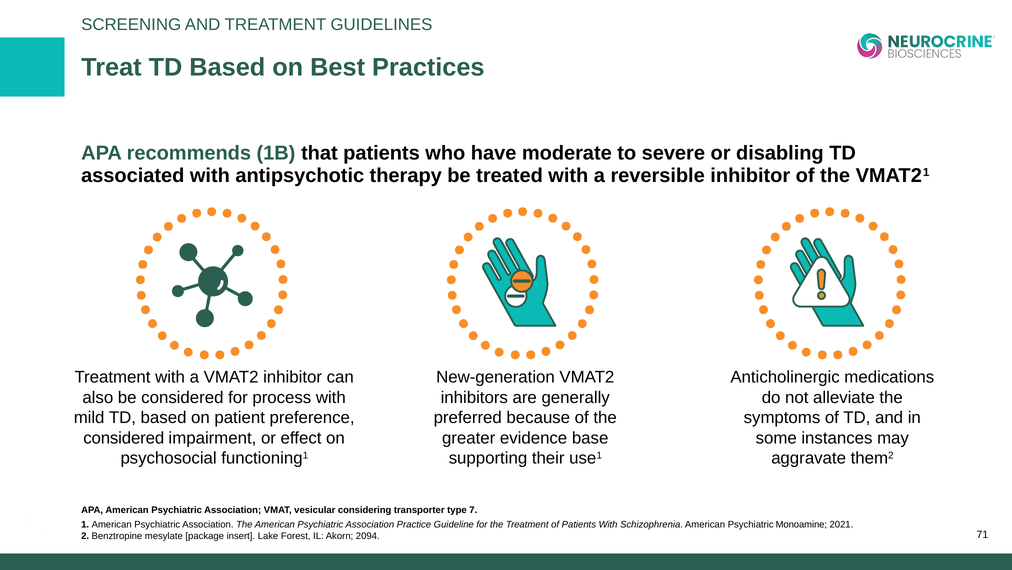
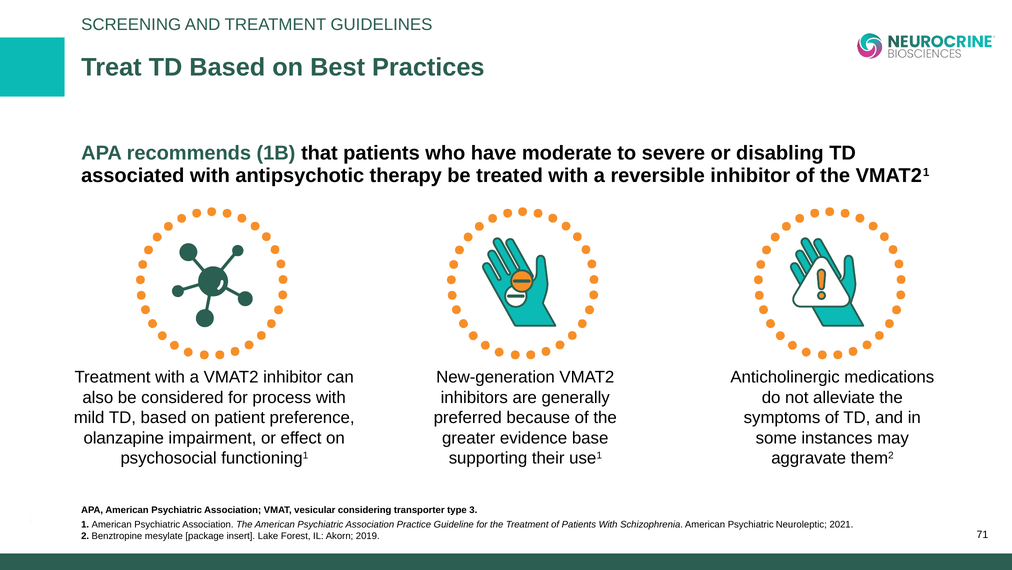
considered: considered -> olanzapine (124, 438)
7: 7 -> 3 (473, 510)
Monoamine: Monoamine -> Neuroleptic (801, 524)
2094: 2094 -> 2019 (368, 536)
